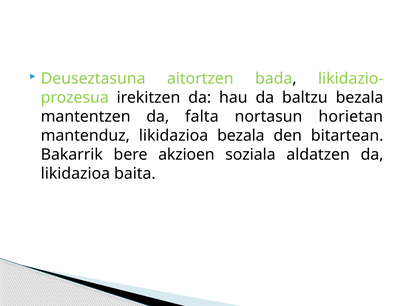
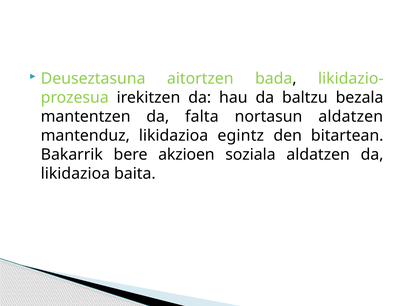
nortasun horietan: horietan -> aldatzen (351, 117)
likidazioa bezala: bezala -> egintz (241, 136)
